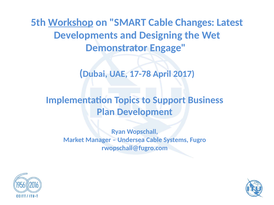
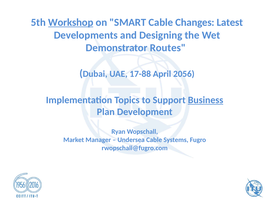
Engage: Engage -> Routes (168, 48)
17-78: 17-78 -> 17-88 (140, 74)
2017: 2017 -> 2056 (184, 74)
Business underline: none -> present (206, 100)
